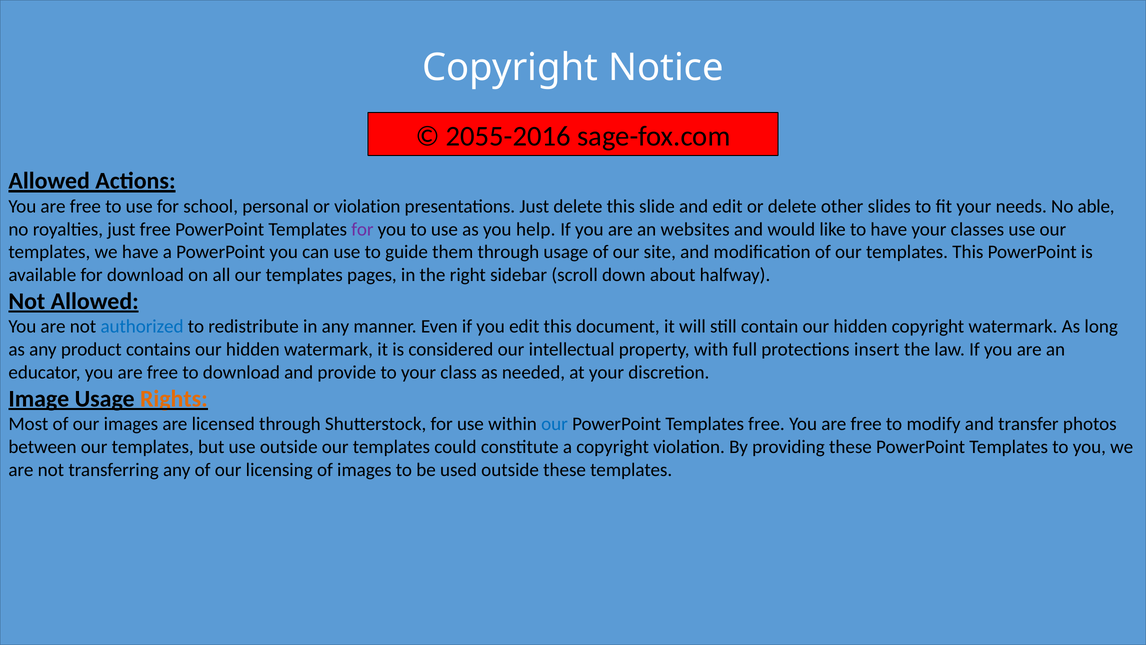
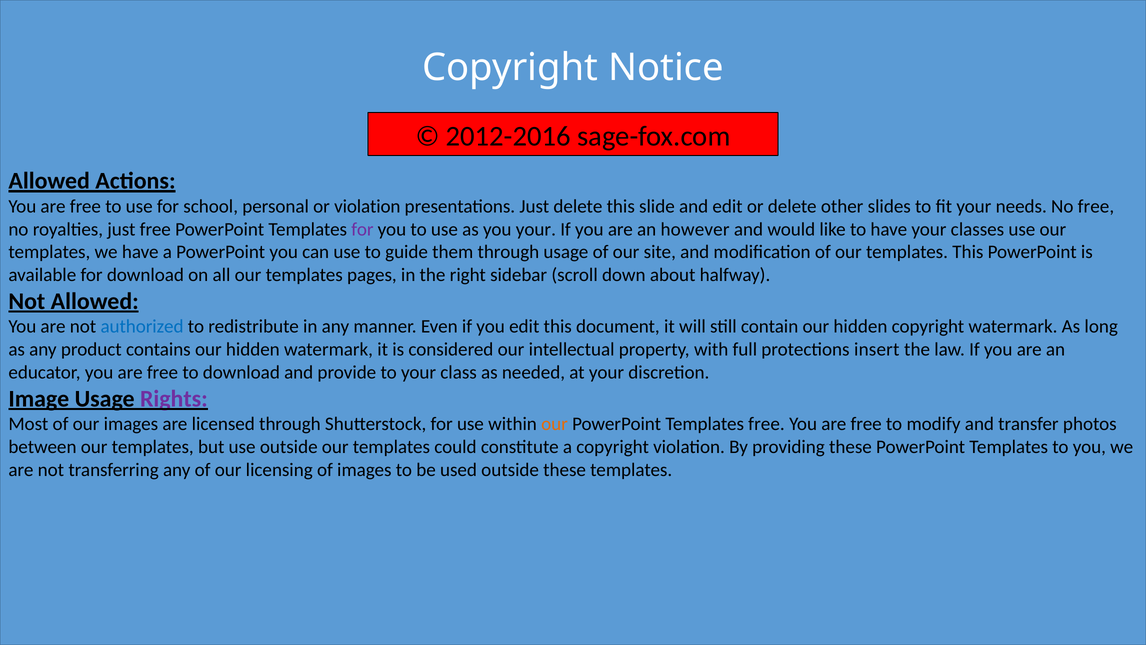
2055-2016: 2055-2016 -> 2012-2016 (508, 136)
No able: able -> free (1096, 206)
you help: help -> your (536, 229)
websites: websites -> however (695, 229)
Rights colour: orange -> purple (174, 398)
our colour: blue -> orange (554, 424)
